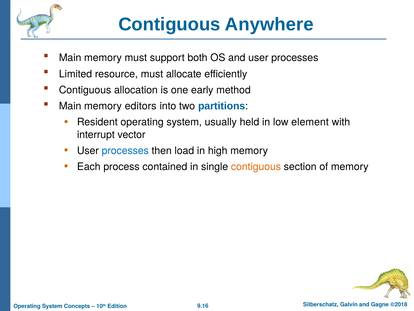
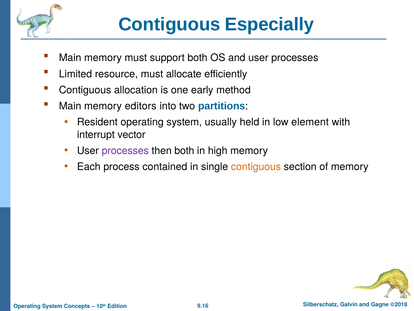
Anywhere: Anywhere -> Especially (269, 24)
processes colour: blue -> purple (125, 150)
then load: load -> both (184, 150)
